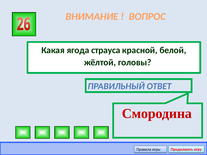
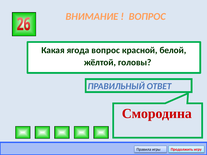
ягода страуса: страуса -> вопрос (106, 50)
